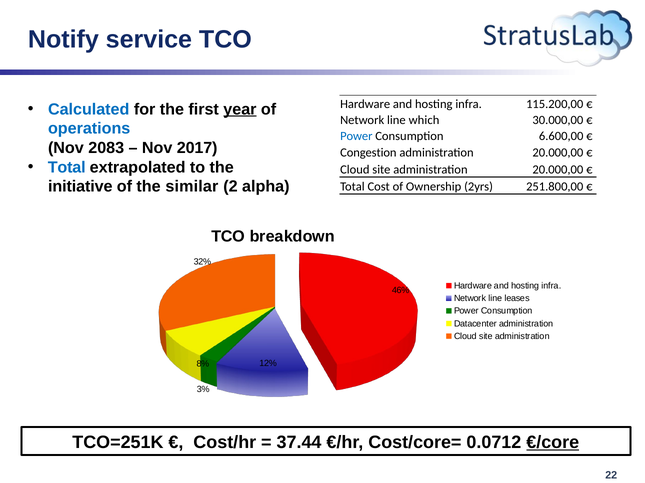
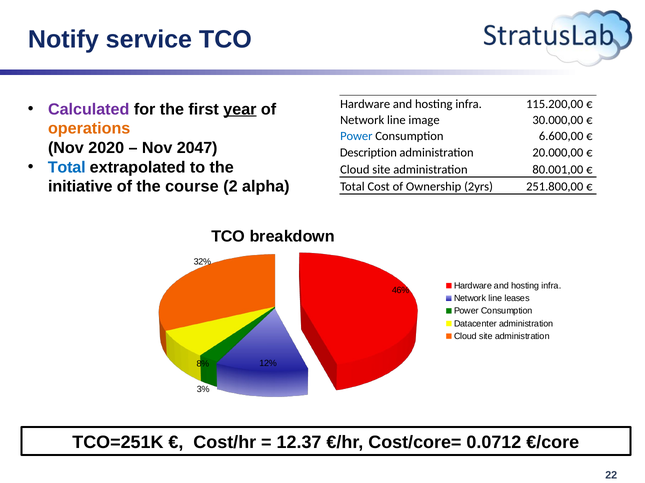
Calculated colour: blue -> purple (89, 109)
which: which -> image (424, 120)
operations colour: blue -> orange (89, 129)
2083: 2083 -> 2020 (106, 148)
2017: 2017 -> 2047 (197, 148)
Congestion: Congestion -> Description (368, 153)
site administration 20.000,00: 20.000,00 -> 80.001,00 (558, 170)
similar: similar -> course (192, 187)
37.44: 37.44 -> 12.37 (299, 443)
€/core underline: present -> none (553, 443)
